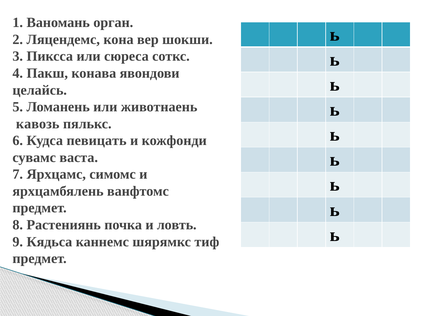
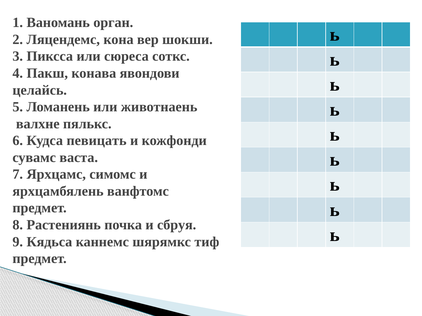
кавозь: кавозь -> валхне (38, 124)
ловть: ловть -> сбруя (177, 225)
